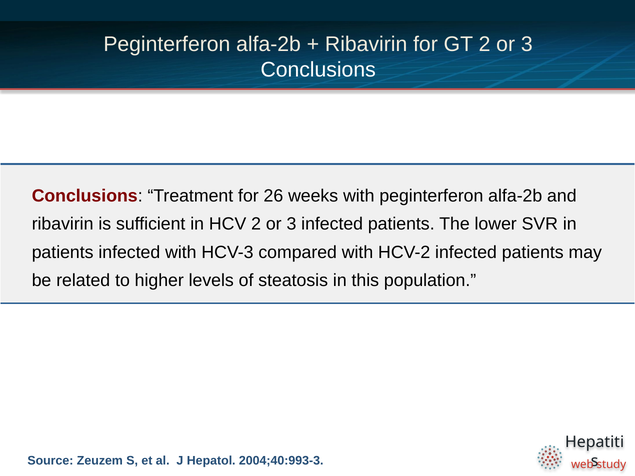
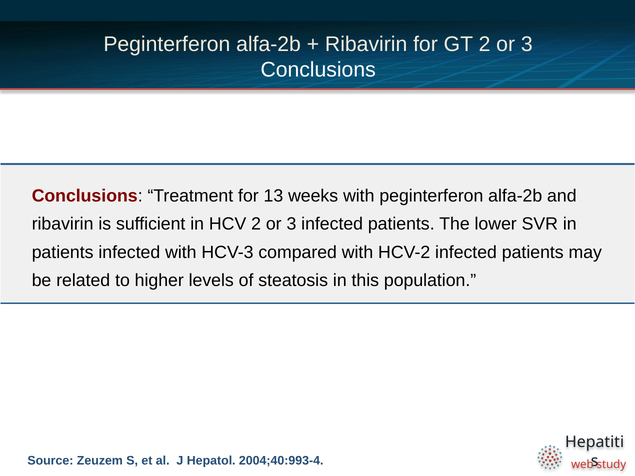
26: 26 -> 13 (273, 196)
2004;40:993-3: 2004;40:993-3 -> 2004;40:993-4 (281, 461)
